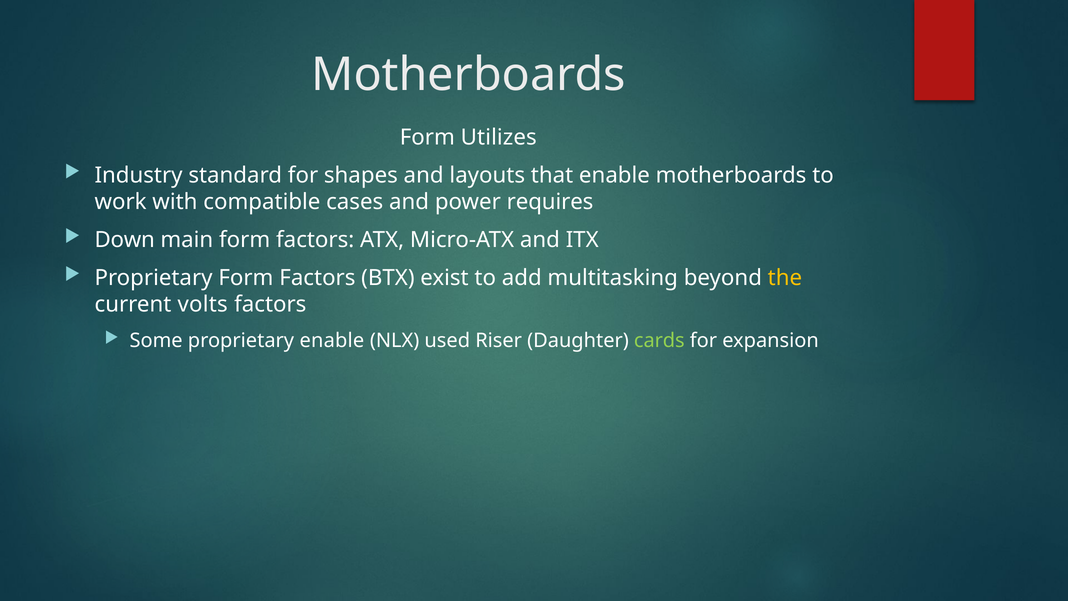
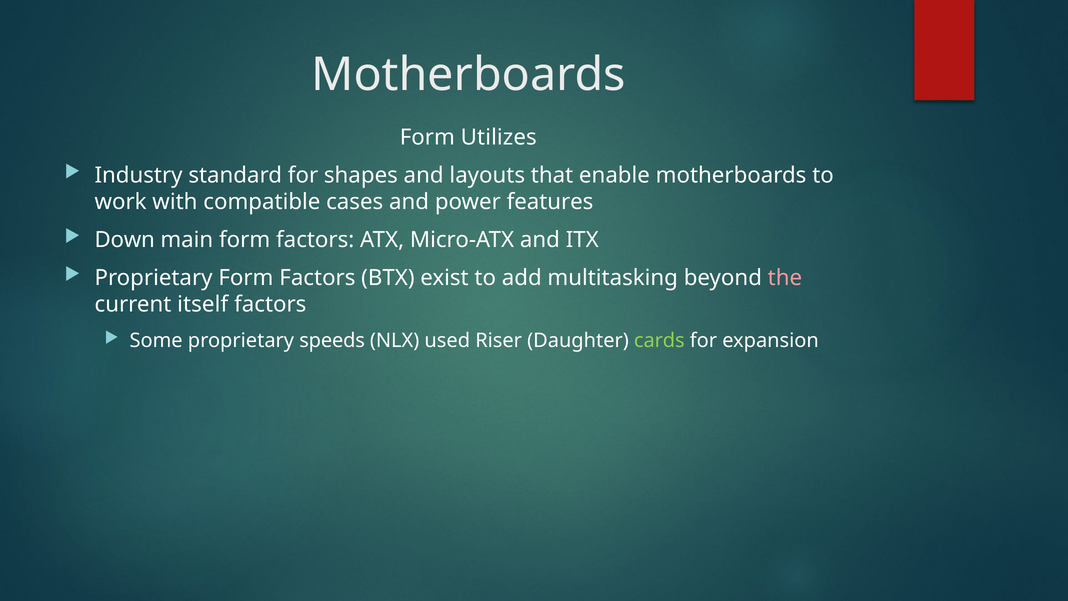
requires: requires -> features (550, 202)
the colour: yellow -> pink (785, 278)
volts: volts -> itself (203, 304)
proprietary enable: enable -> speeds (332, 341)
